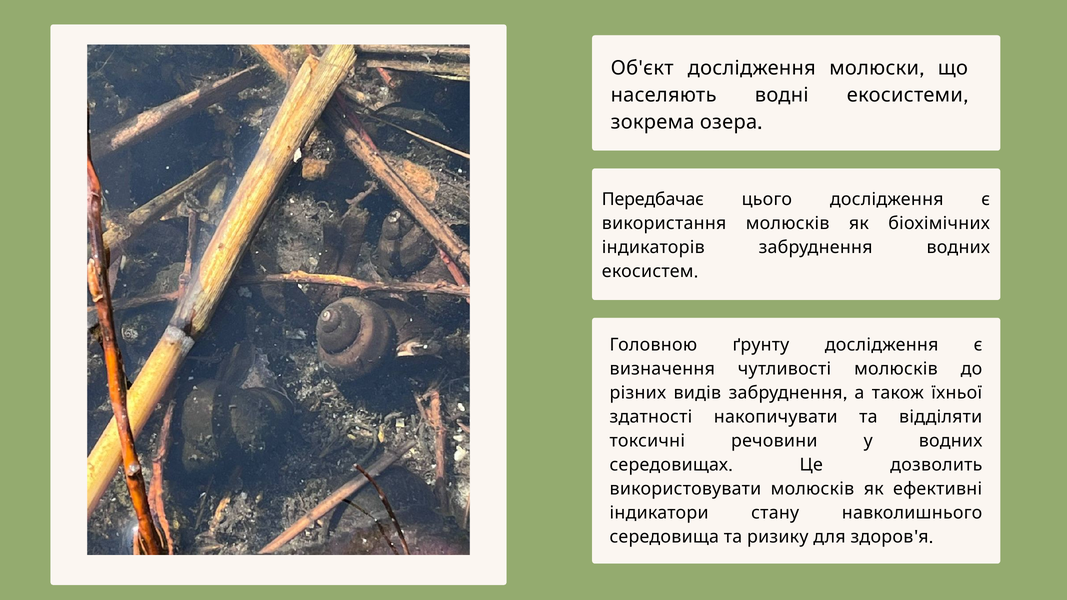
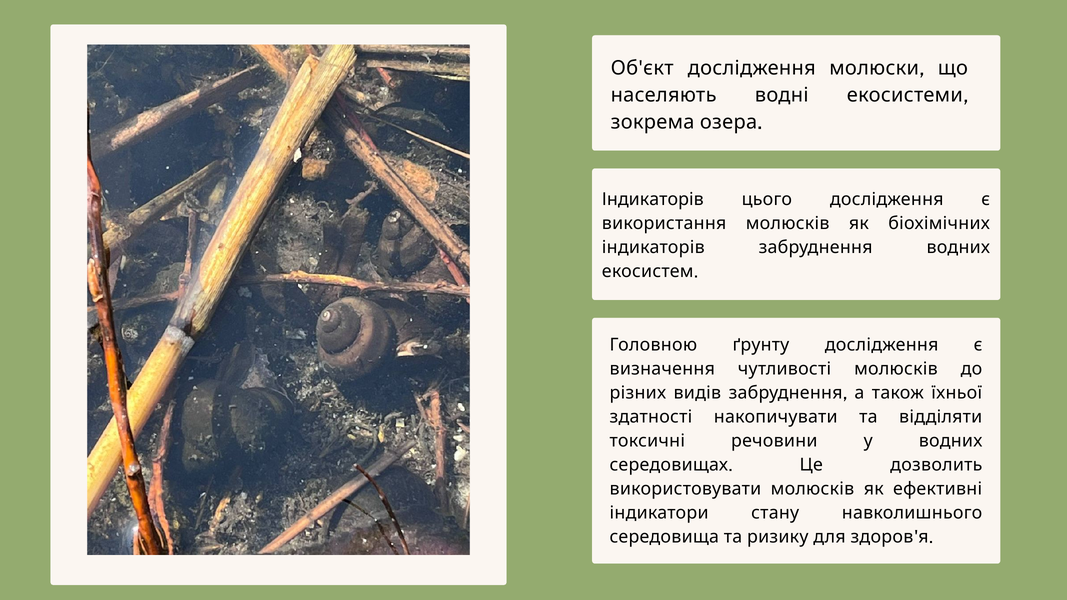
Передбачає: Передбачає -> Індикаторів (653, 200)
